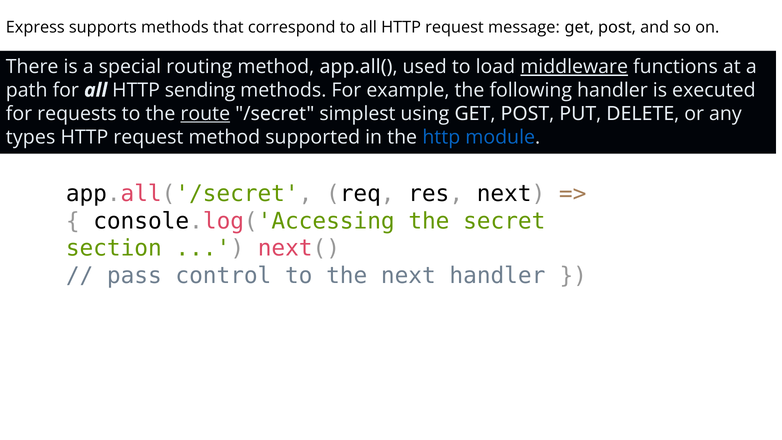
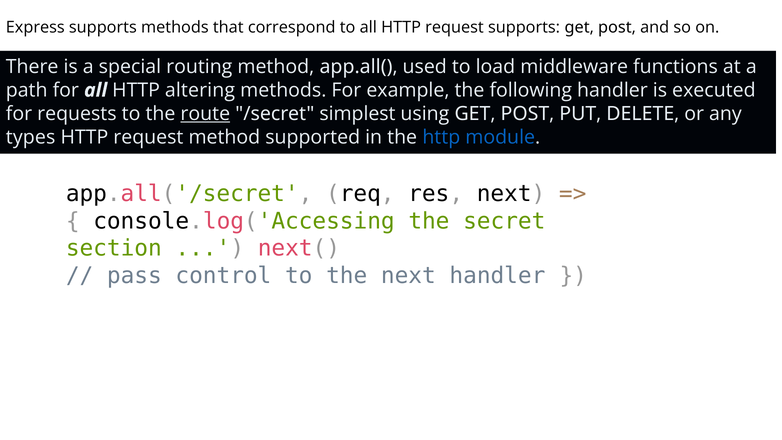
request message: message -> supports (524, 27)
middleware underline: present -> none (574, 67)
sending: sending -> altering (200, 90)
